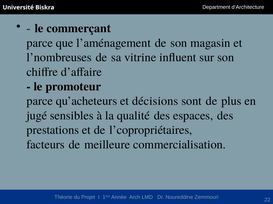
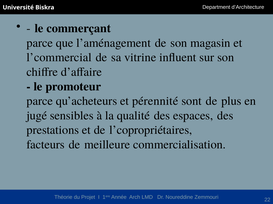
l’nombreuses: l’nombreuses -> l’commercial (59, 58)
décisions: décisions -> pérennité (155, 101)
